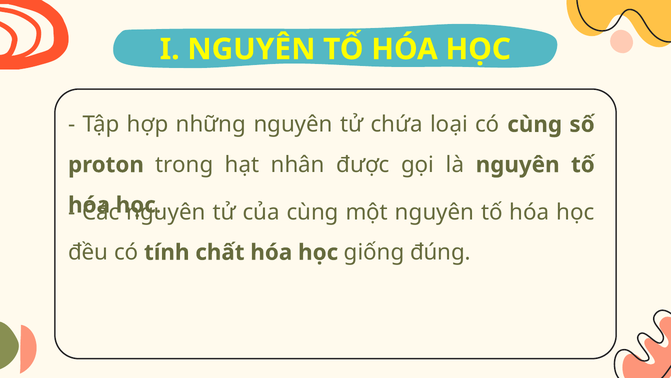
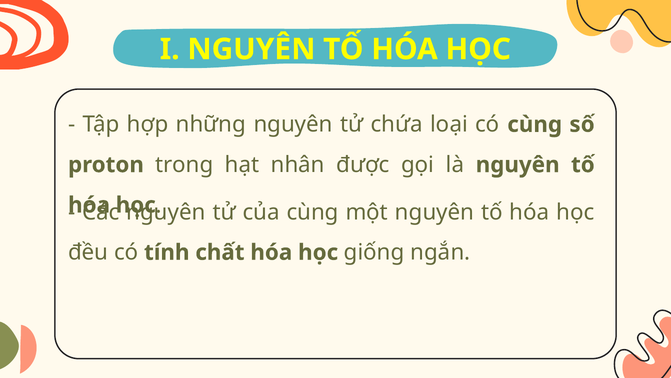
đúng: đúng -> ngắn (440, 252)
